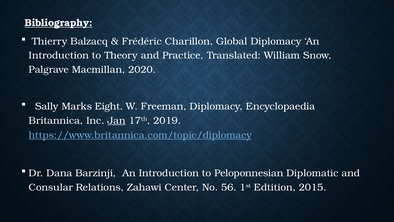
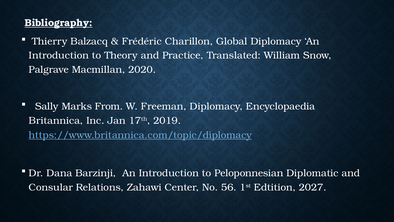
Eight: Eight -> From (109, 106)
Jan underline: present -> none (117, 120)
2015: 2015 -> 2027 (313, 187)
